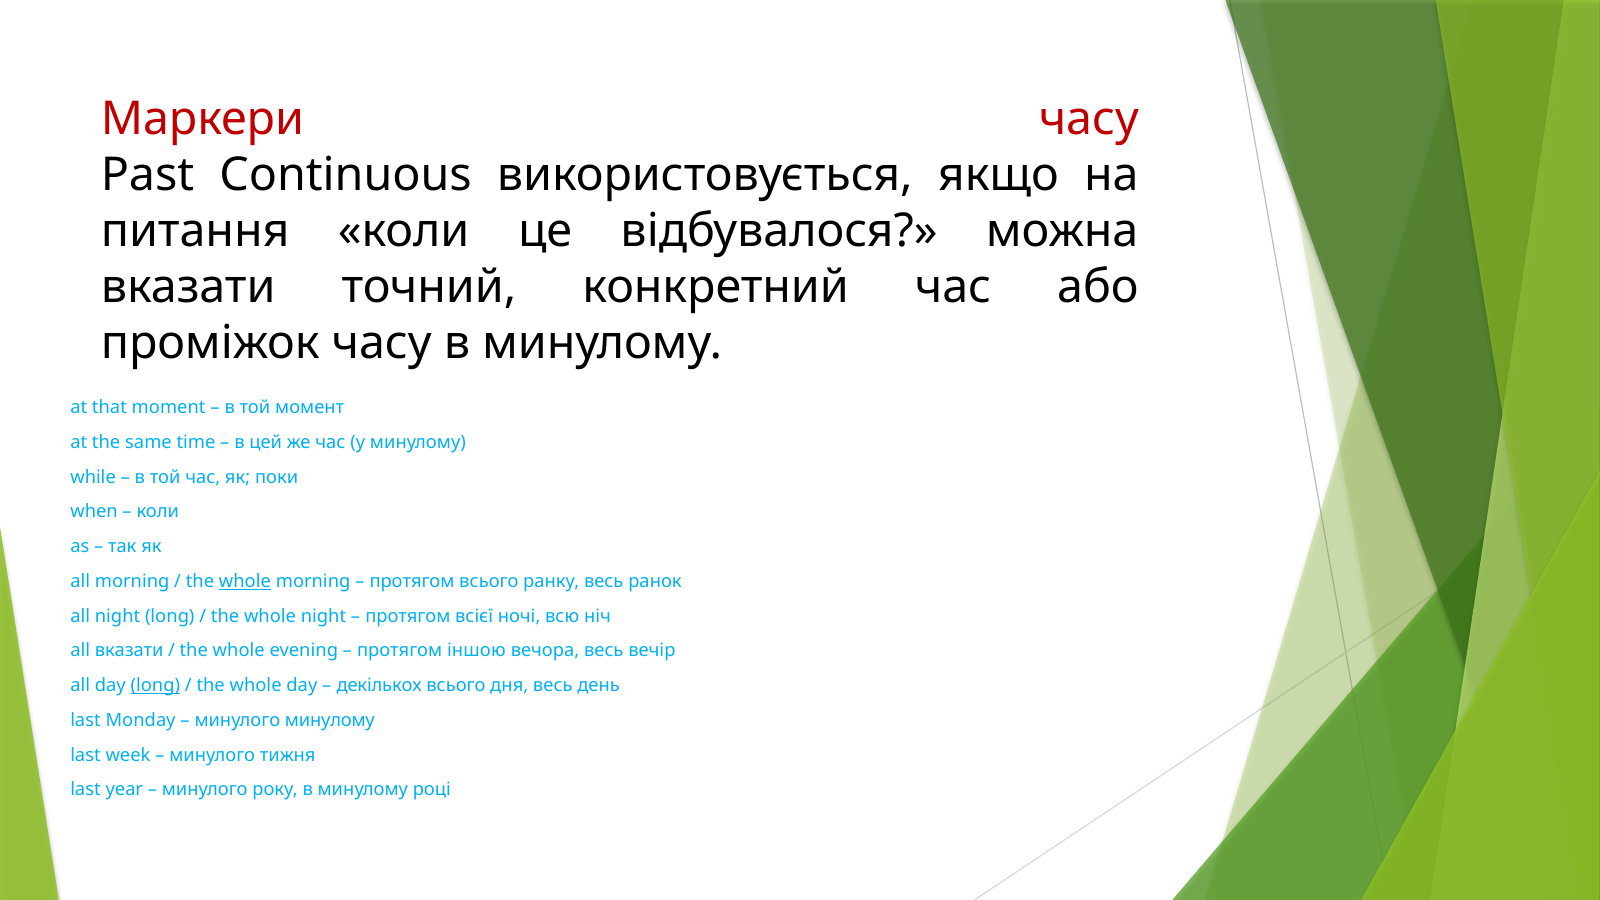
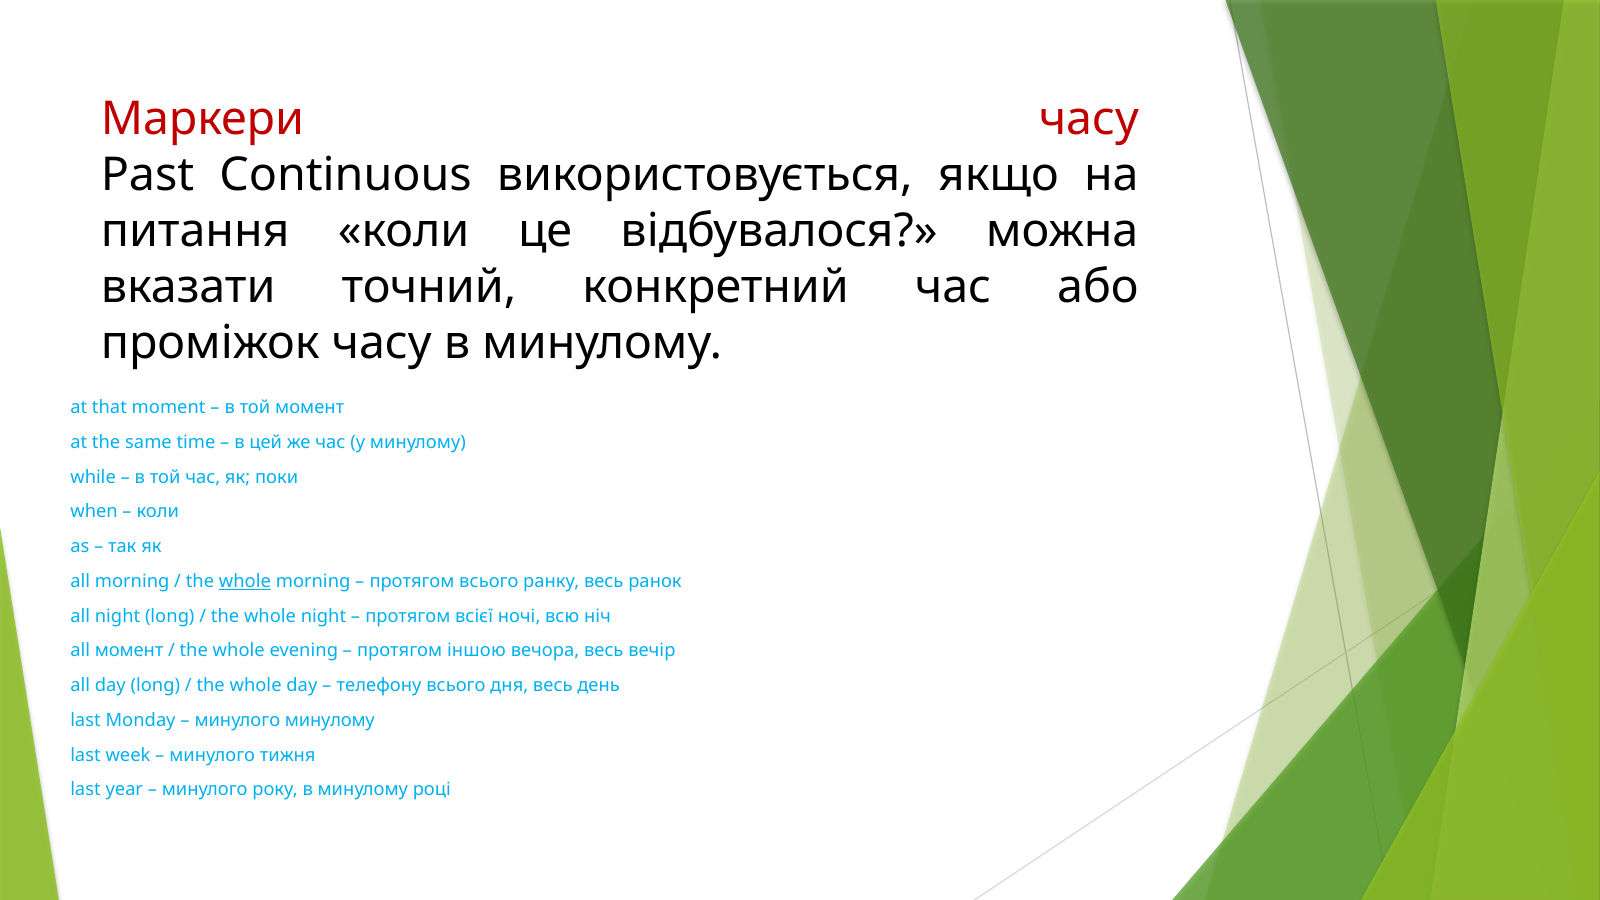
all вказати: вказати -> момент (129, 651)
long underline: present -> none (155, 686)
декількох: декількох -> телефону (379, 686)
